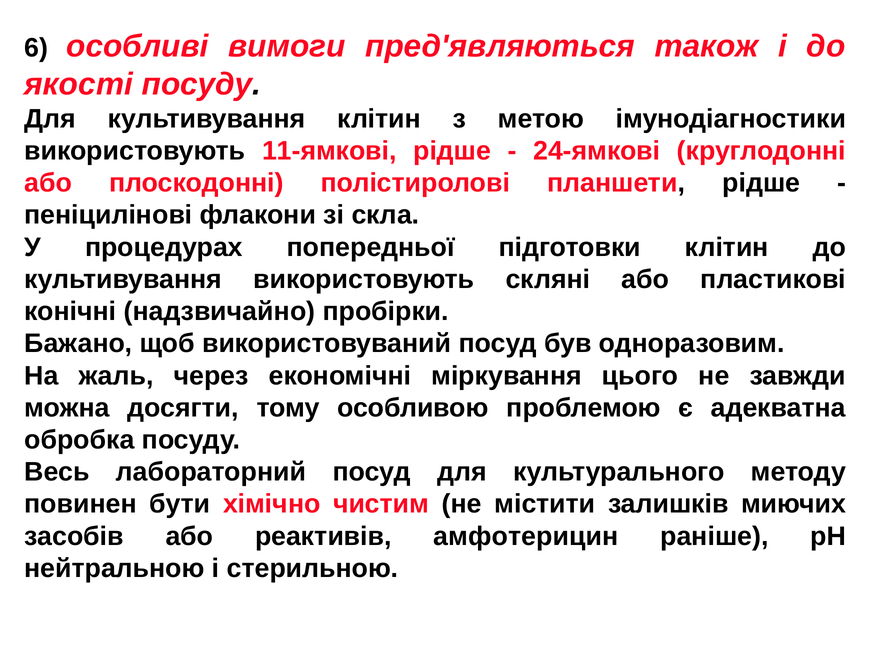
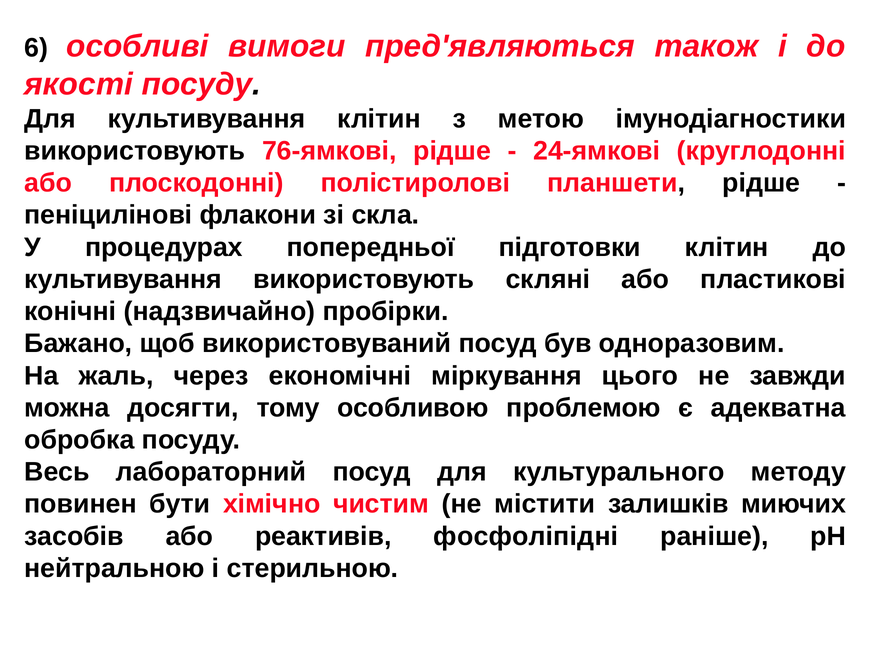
11-ямкові: 11-ямкові -> 76-ямкові (329, 151)
амфотерицин: амфотерицин -> фосфоліпідні (526, 536)
